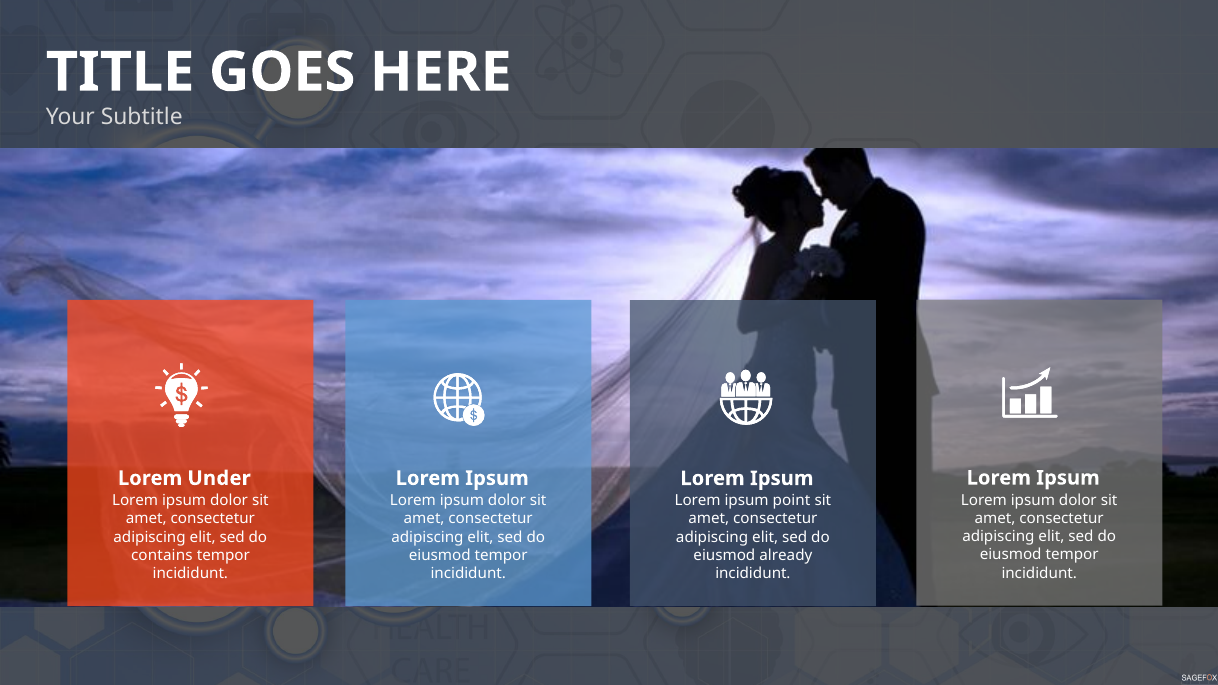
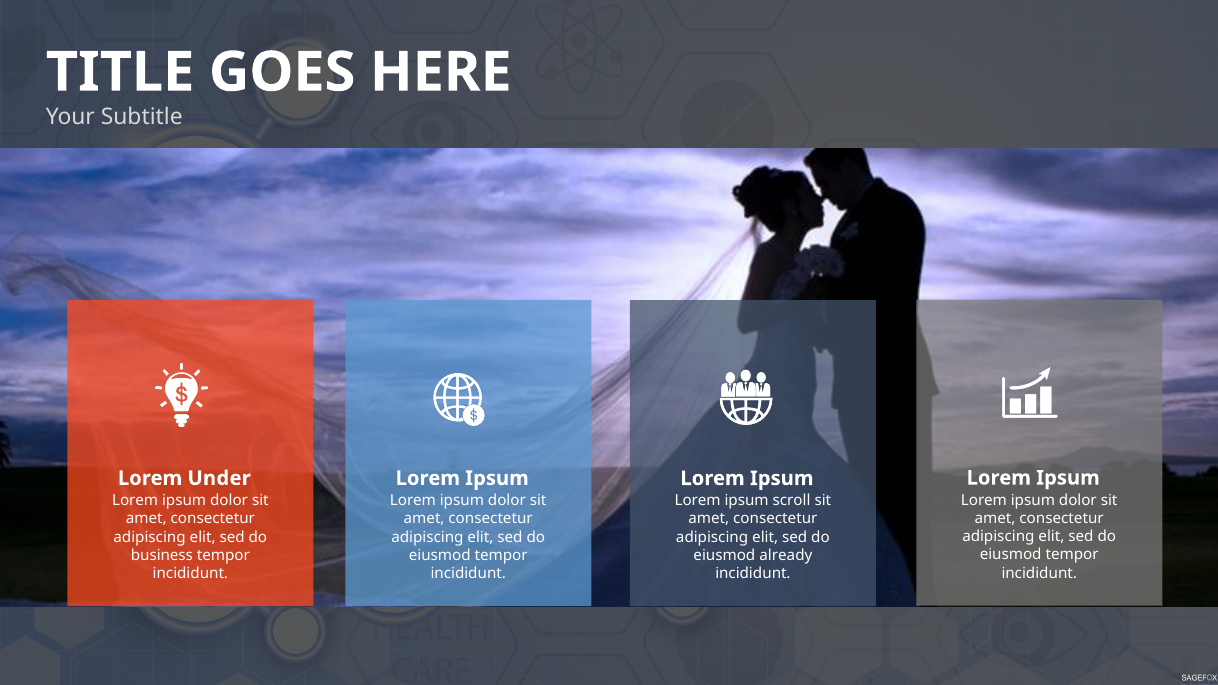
point: point -> scroll (792, 501)
contains: contains -> business (162, 555)
